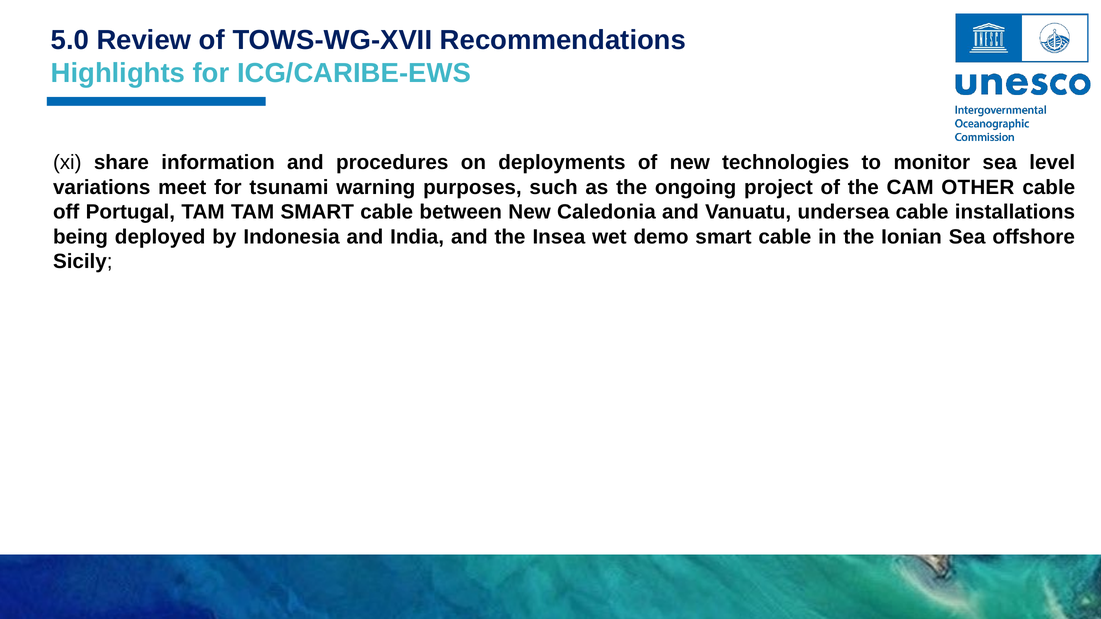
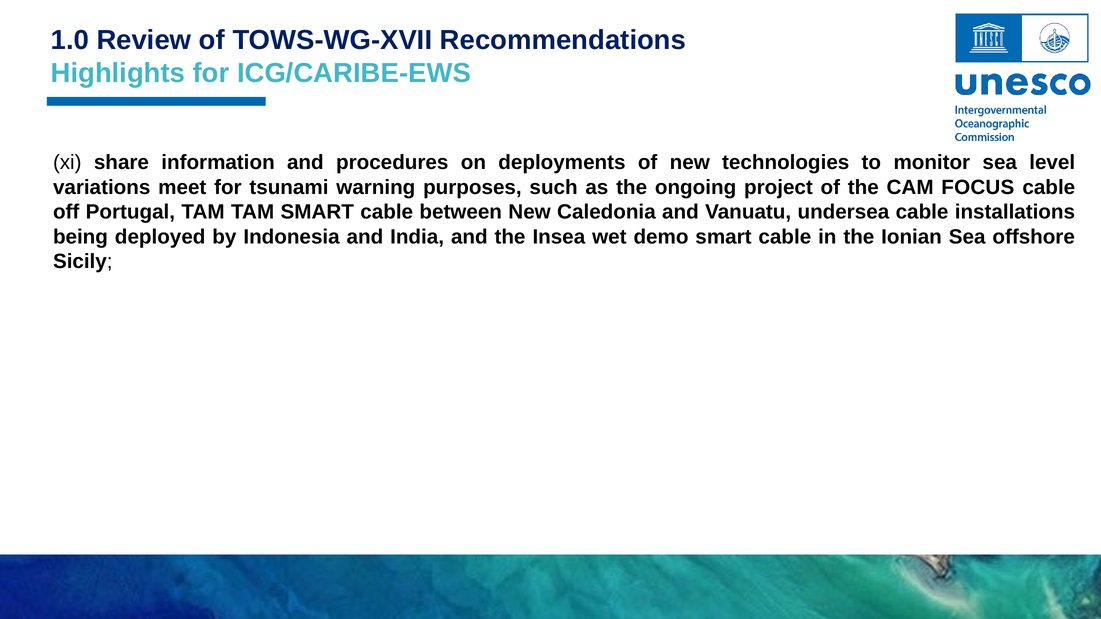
5.0: 5.0 -> 1.0 (70, 40)
OTHER: OTHER -> FOCUS (978, 187)
